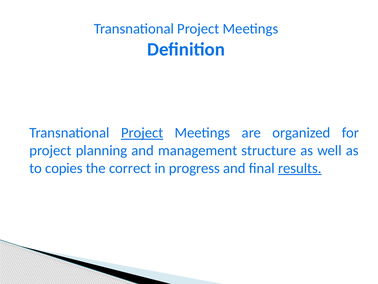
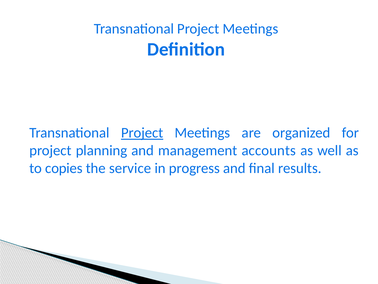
structure: structure -> accounts (269, 150)
correct: correct -> service (130, 168)
results underline: present -> none (300, 168)
